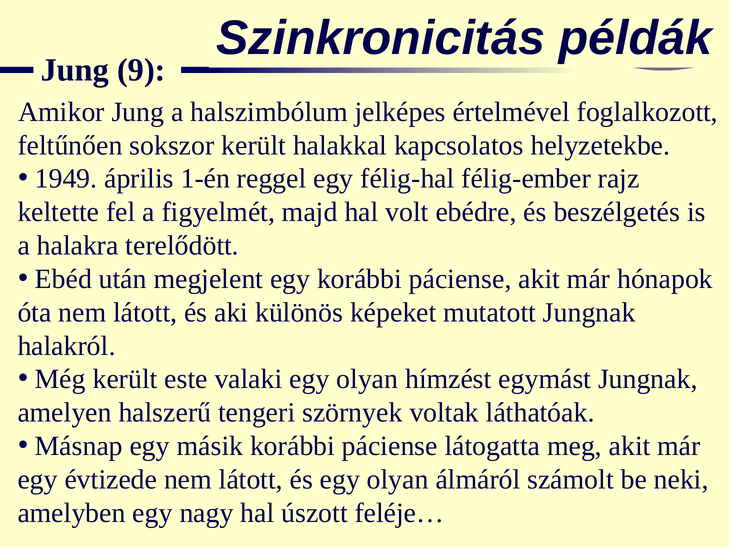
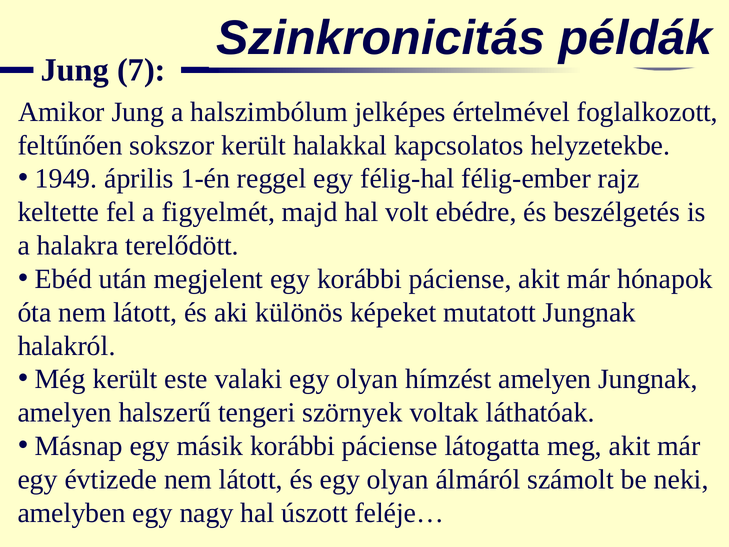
9: 9 -> 7 (141, 70)
hímzést egymást: egymást -> amelyen (545, 379)
